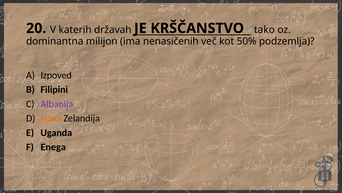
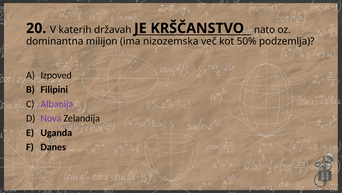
tako: tako -> nato (265, 30)
nenasičenih: nenasičenih -> nizozemska (171, 41)
Nova colour: orange -> purple (51, 118)
Enega: Enega -> Danes (53, 147)
